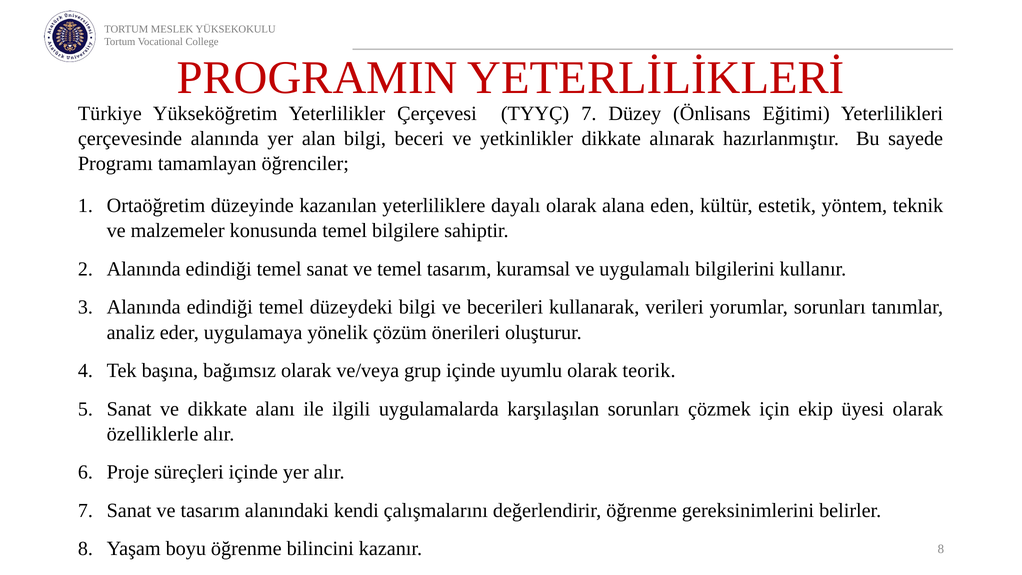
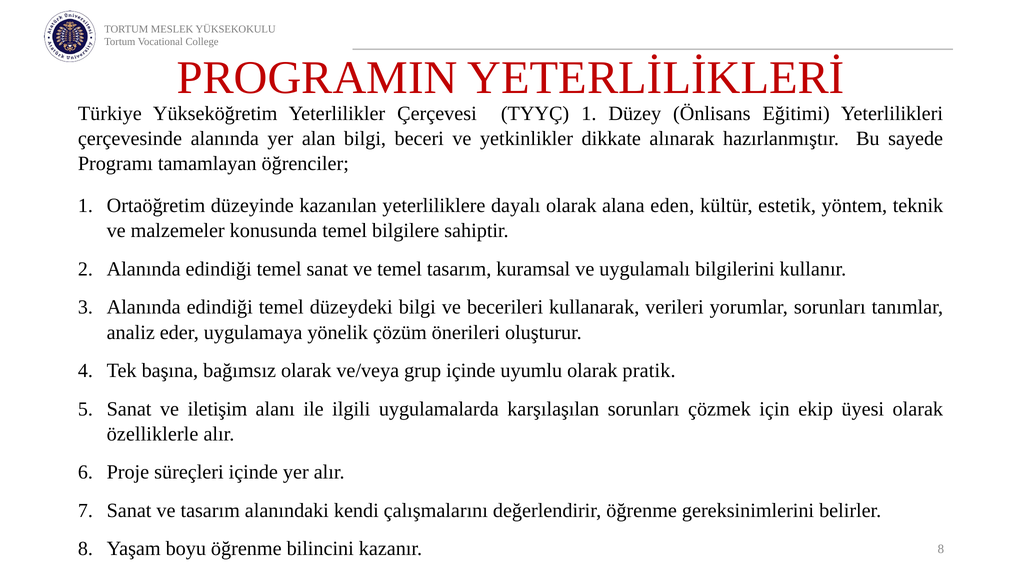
TYYÇ 7: 7 -> 1 (589, 114)
teorik: teorik -> pratik (649, 371)
ve dikkate: dikkate -> iletişim (217, 409)
